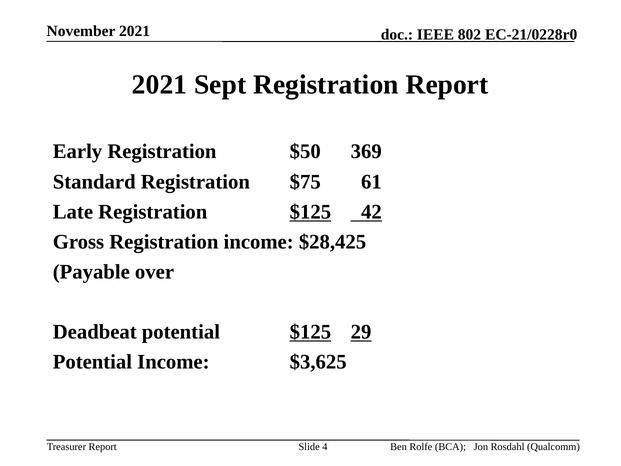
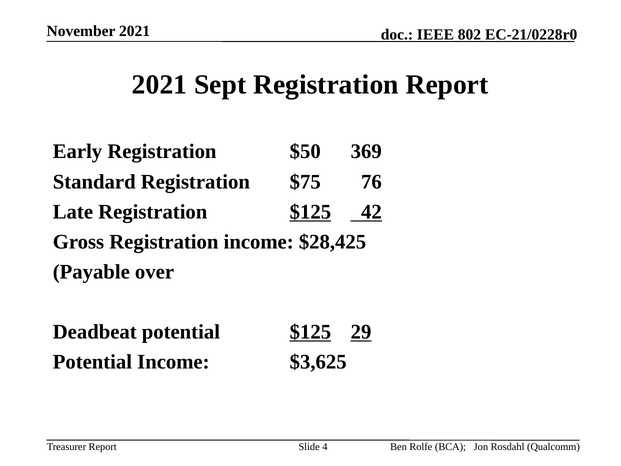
61: 61 -> 76 (371, 182)
